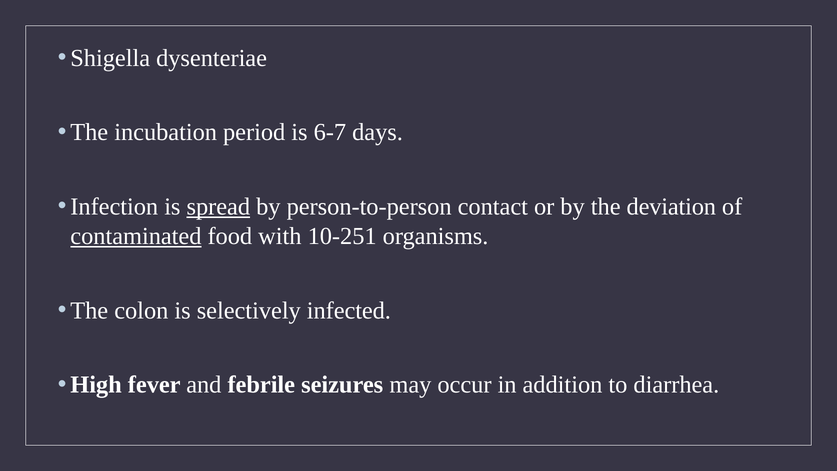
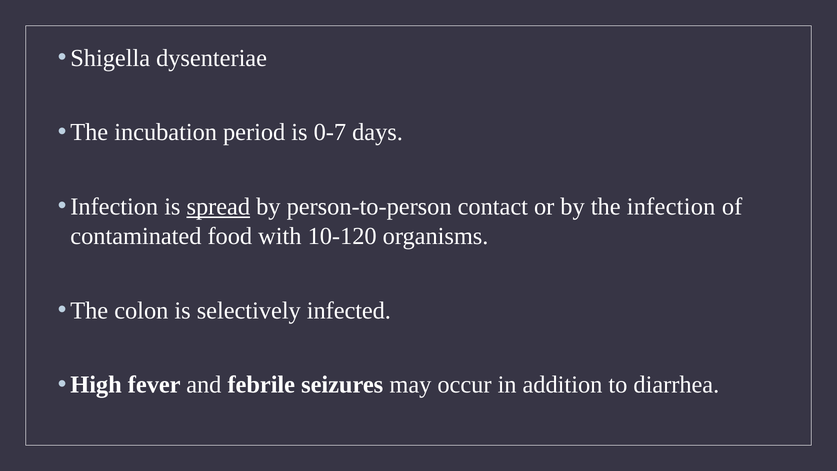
6-7: 6-7 -> 0-7 (330, 132)
the deviation: deviation -> infection (671, 207)
contaminated underline: present -> none (136, 236)
10-251: 10-251 -> 10-120 (342, 236)
